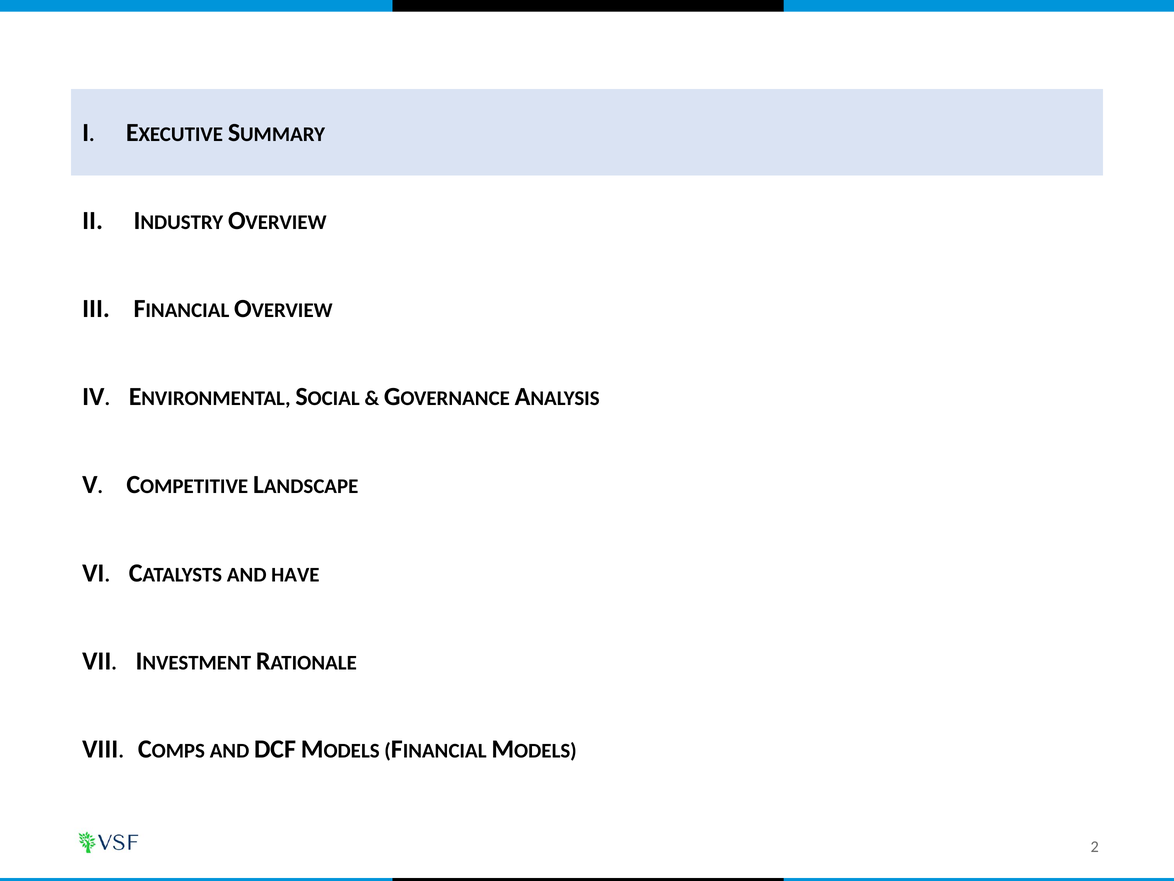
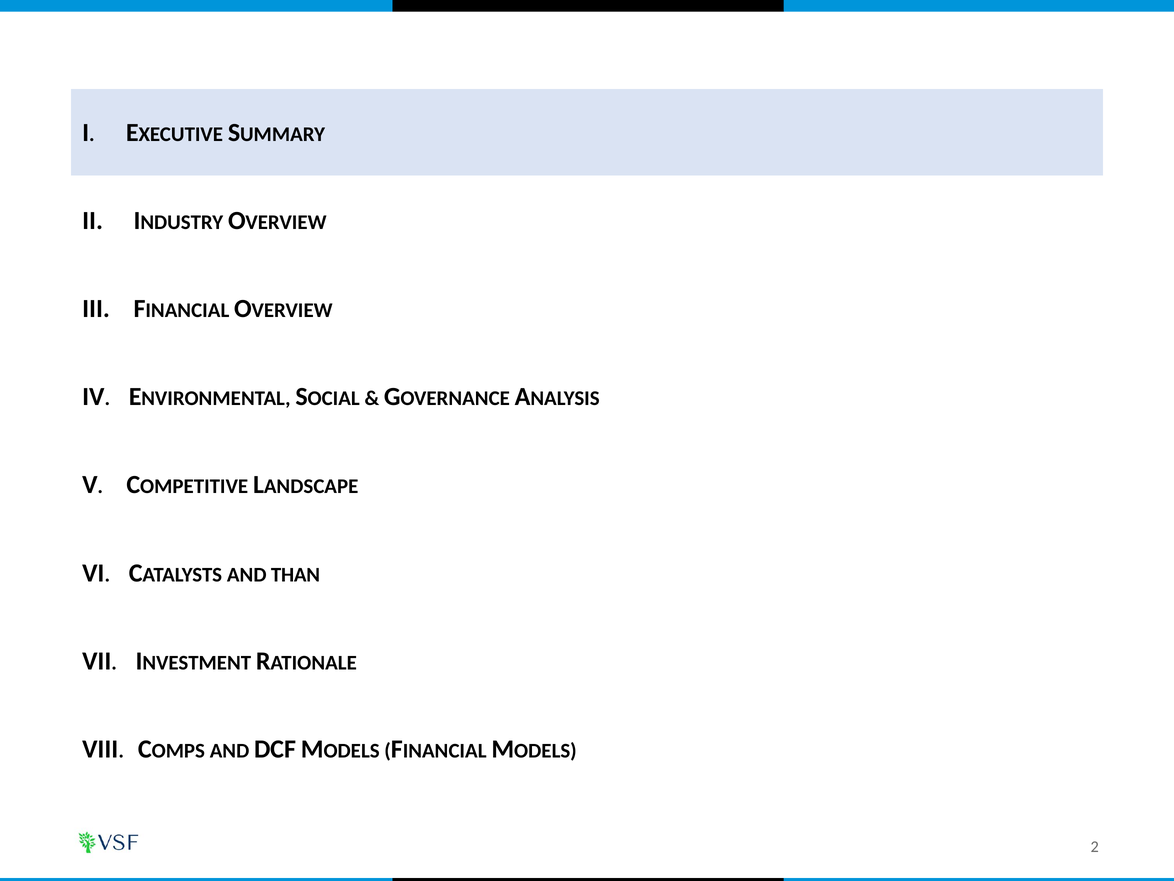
HAVE: HAVE -> THAN (295, 574)
